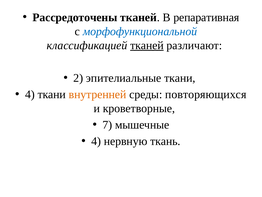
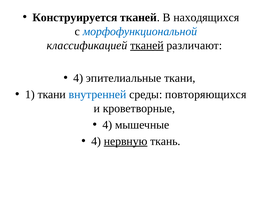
Рассредоточены: Рассредоточены -> Конструируется (75, 17)
репаративная: репаративная -> находящихся (206, 17)
2: 2 -> 4 (78, 78)
4: 4 -> 1 (30, 94)
внутренней colour: orange -> blue (98, 94)
7: 7 -> 4 (107, 125)
нервную underline: none -> present (126, 141)
